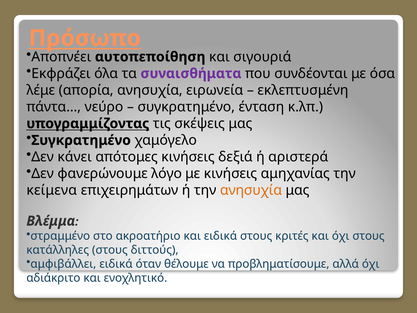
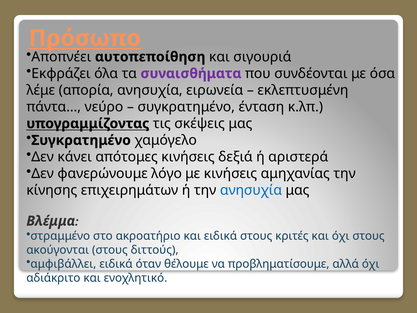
κείμενα: κείμενα -> κίνησης (52, 190)
ανησυχία colour: orange -> blue (251, 190)
κατάλληλες: κατάλληλες -> ακούγονται (58, 250)
